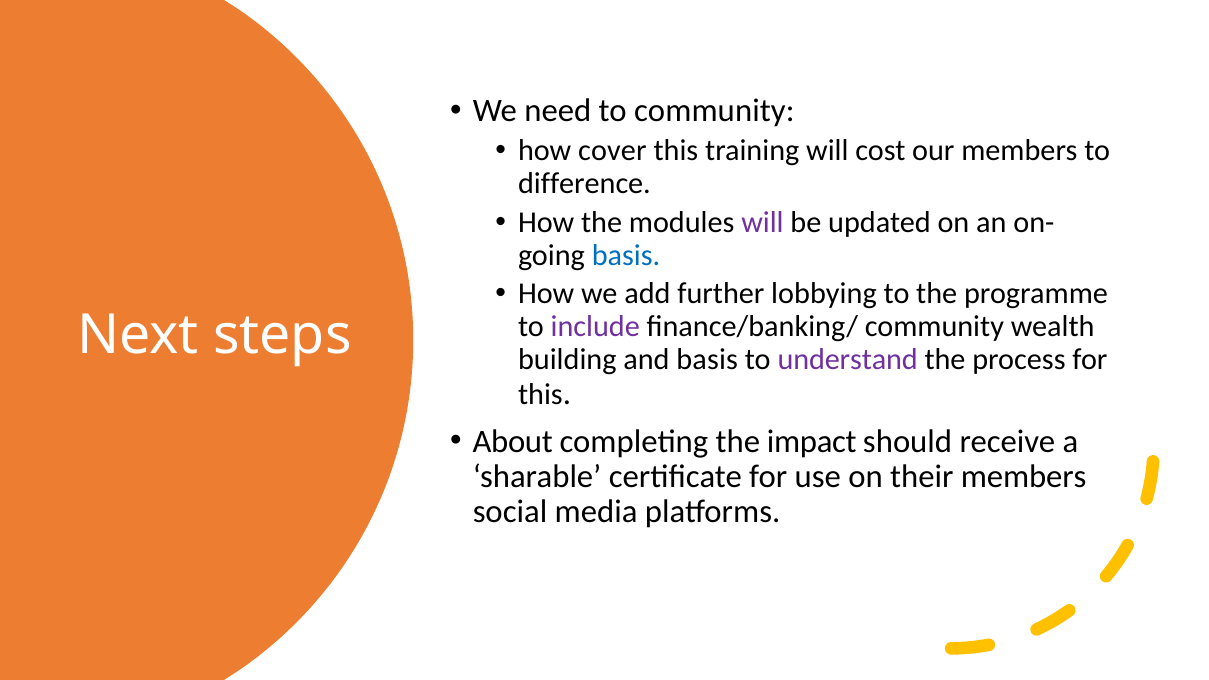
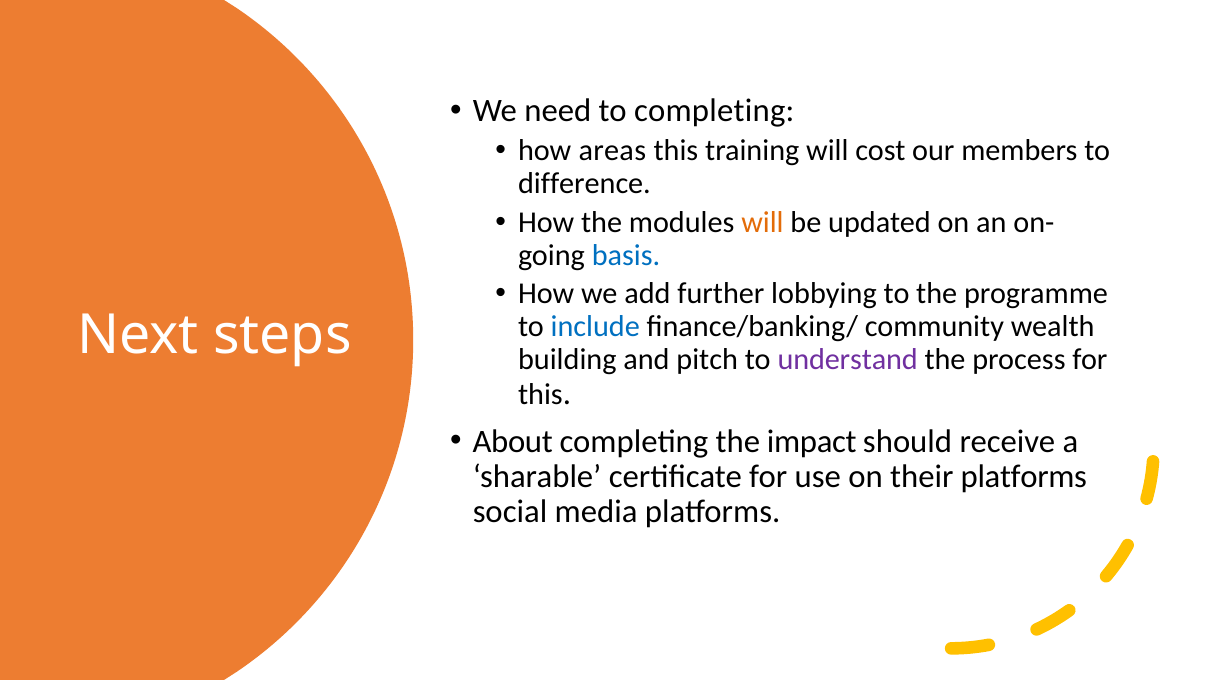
to community: community -> completing (714, 111)
cover: cover -> areas (612, 151)
will colour: purple -> orange (762, 222)
include colour: purple -> blue (595, 327)
and basis: basis -> pitch (707, 359)
their members: members -> platforms (1024, 477)
